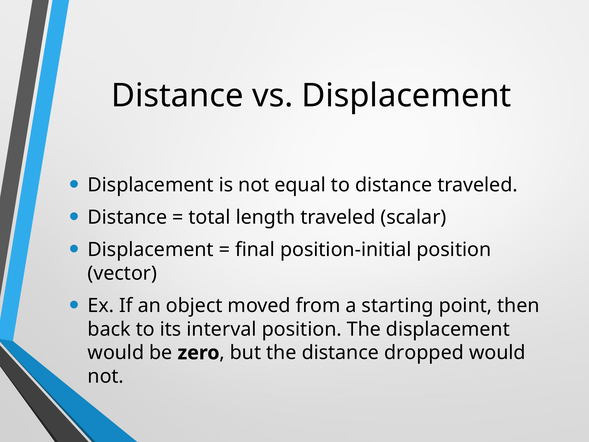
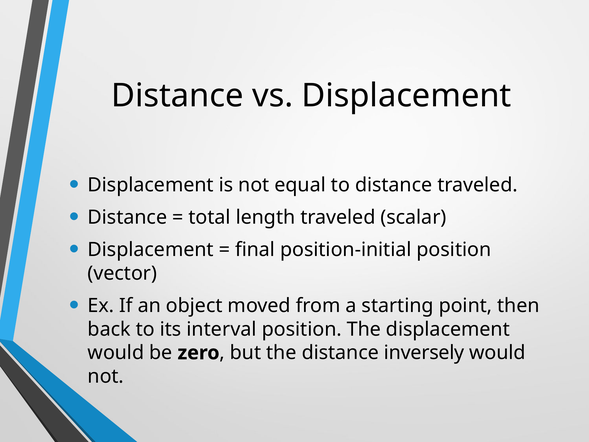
dropped: dropped -> inversely (424, 353)
